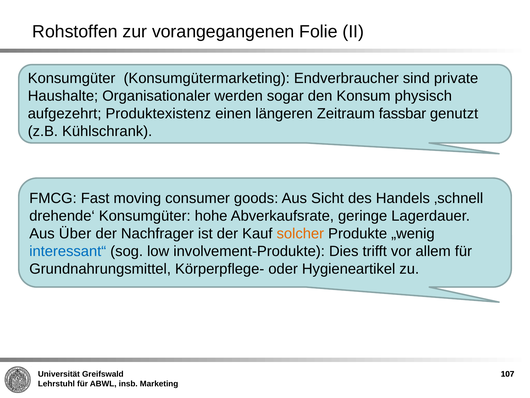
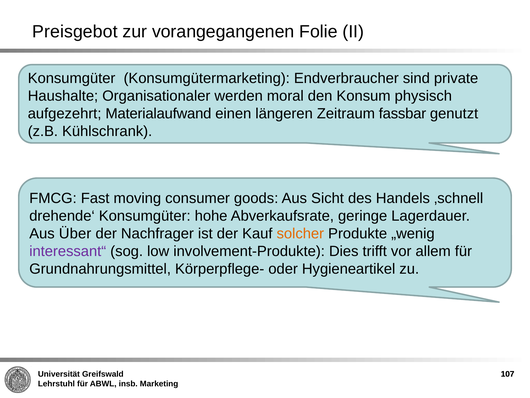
Rohstoffen: Rohstoffen -> Preisgebot (75, 32)
sogar: sogar -> moral (285, 96)
Produktexistenz: Produktexistenz -> Materialaufwand (158, 114)
interessant“ colour: blue -> purple (68, 251)
